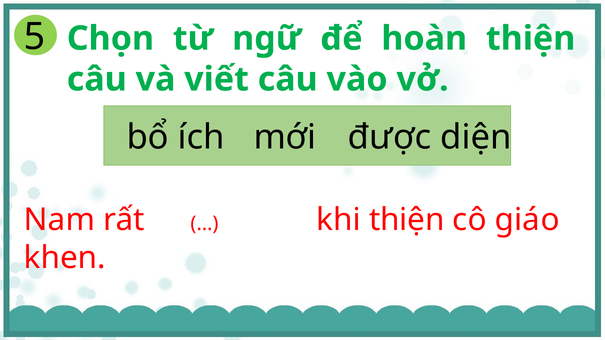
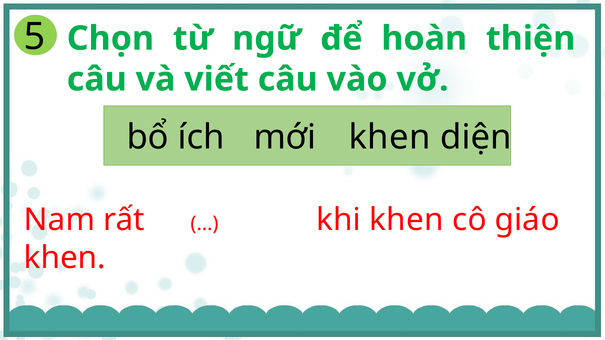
được: được -> khen (390, 137)
khi thiện: thiện -> khen (407, 220)
